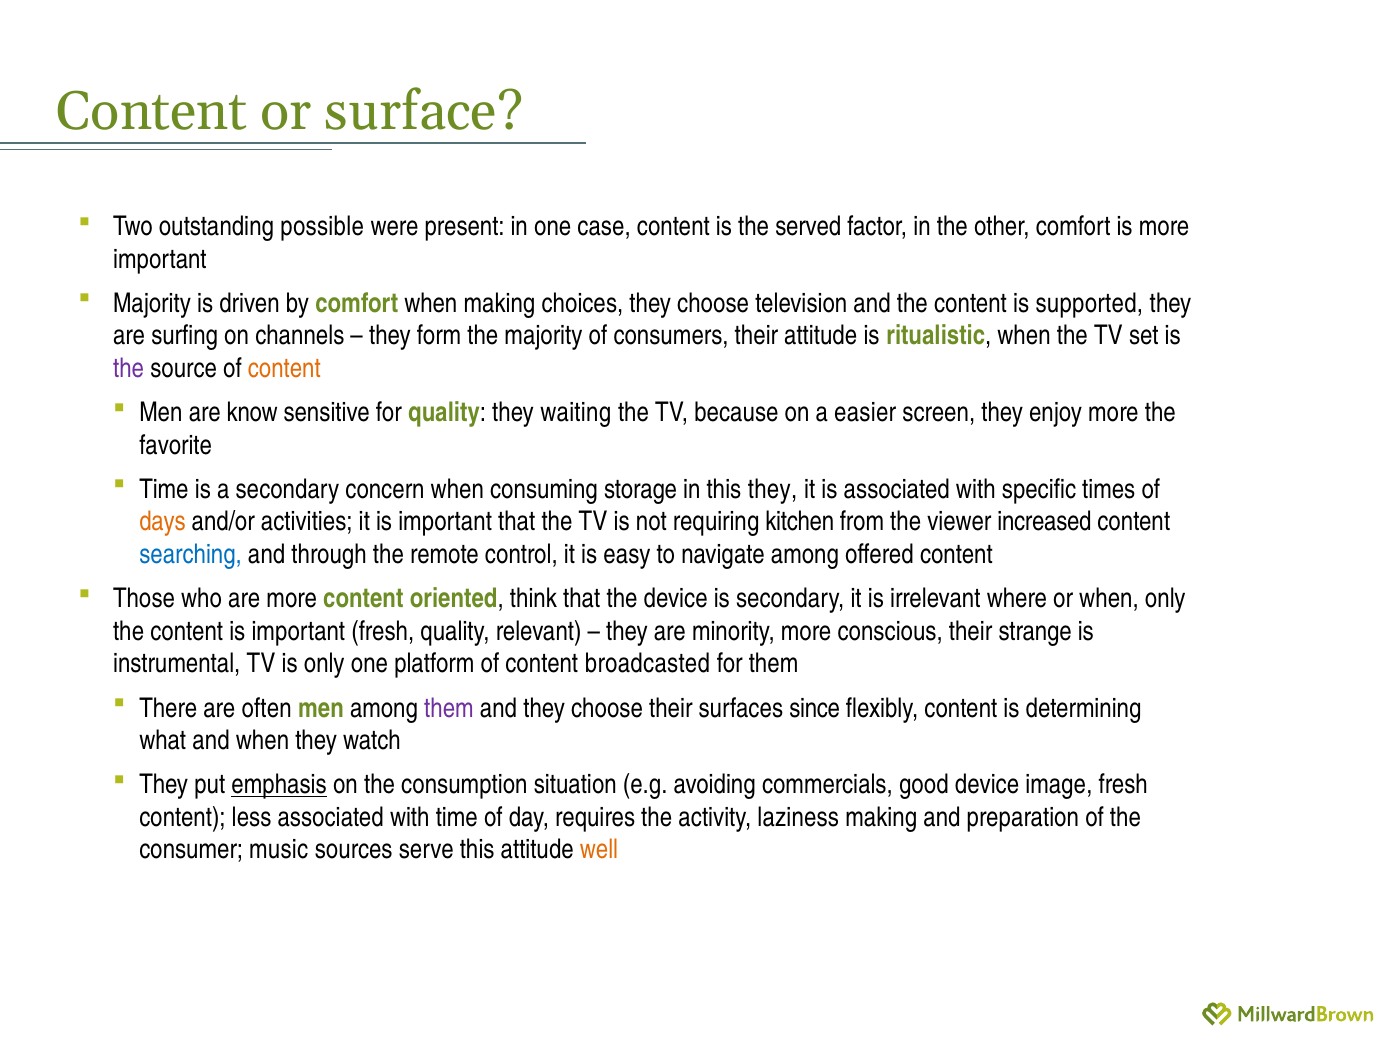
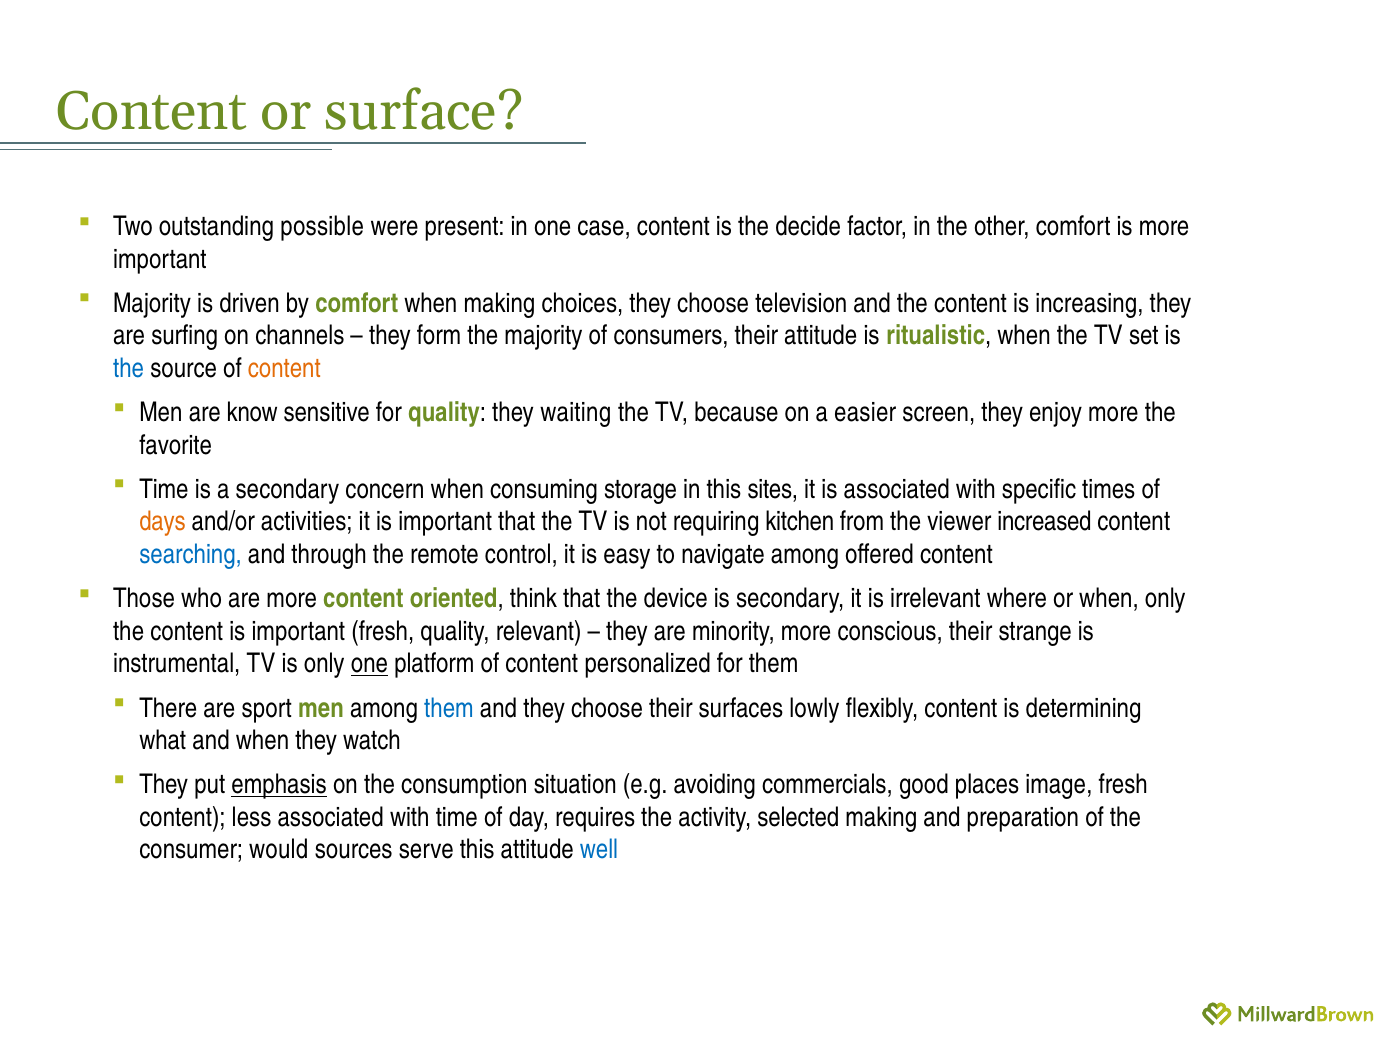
served: served -> decide (808, 226)
supported: supported -> increasing (1089, 303)
the colour: purple -> blue (129, 368)
this they: they -> sites (773, 489)
one underline: none -> present (369, 664)
broadcasted: broadcasted -> personalized (648, 664)
often: often -> sport (267, 708)
them colour: purple -> blue (449, 708)
since: since -> lowly (814, 708)
good device: device -> places (987, 784)
laziness: laziness -> selected (798, 817)
music: music -> would (279, 850)
well colour: orange -> blue (599, 850)
